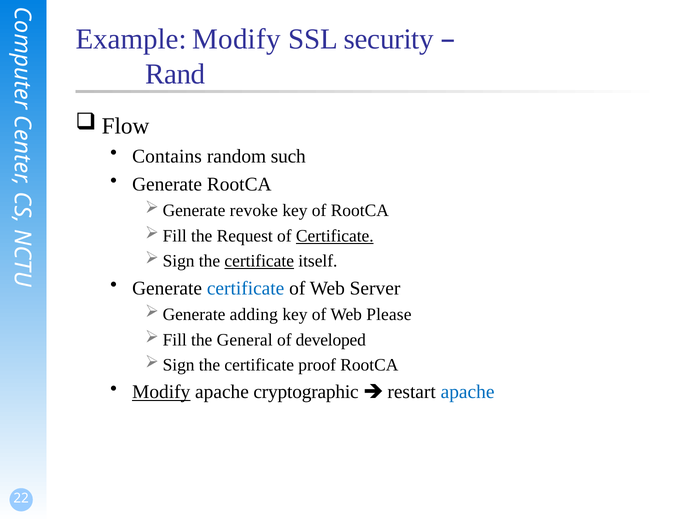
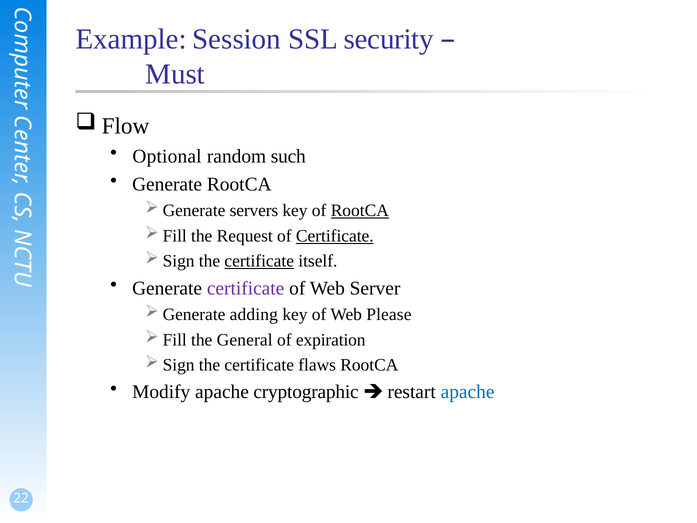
Example Modify: Modify -> Session (237, 39)
Rand: Rand -> Must (175, 74)
Contains: Contains -> Optional (167, 156)
revoke: revoke -> servers (254, 210)
RootCA underline: none -> present (360, 210)
certificate colour: blue -> purple (246, 288)
developed: developed -> expiration (331, 340)
proof: proof -> flaws (317, 365)
Modify underline: present -> none (161, 392)
